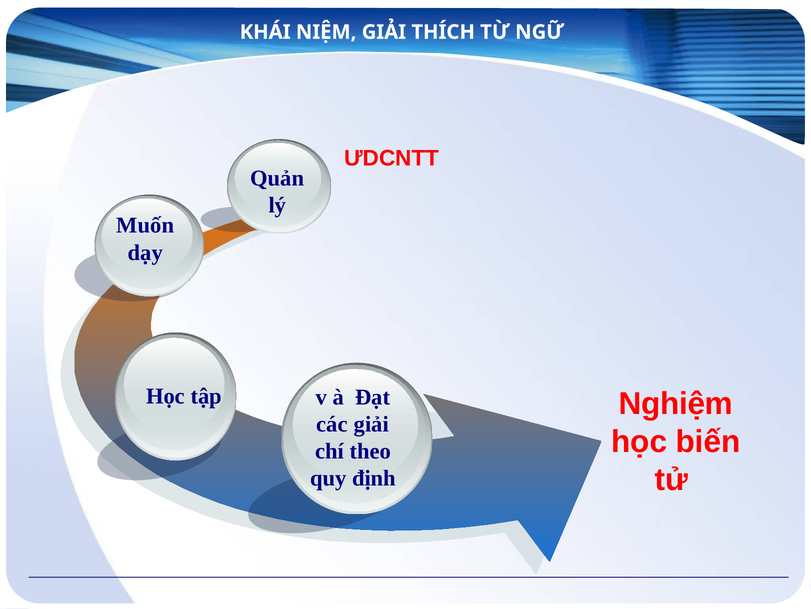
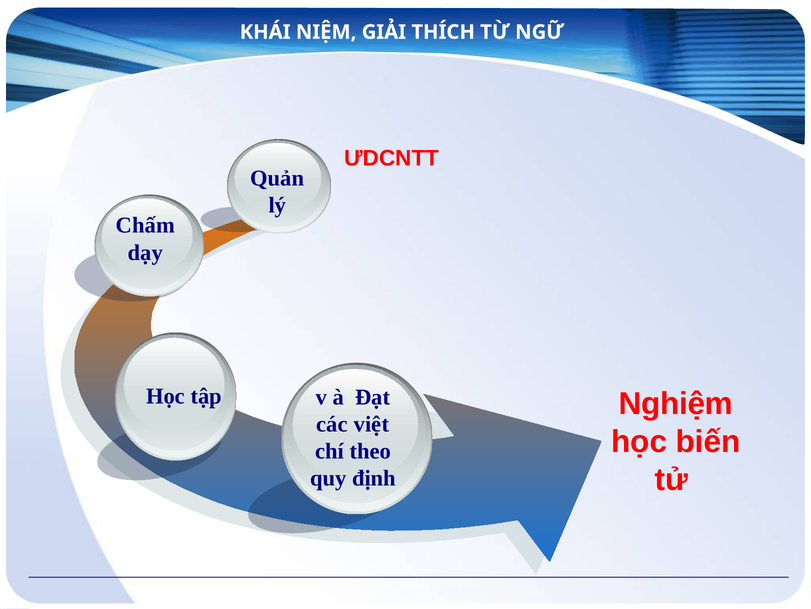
Muốn: Muốn -> Chấm (145, 225)
các giải: giải -> việt (371, 424)
